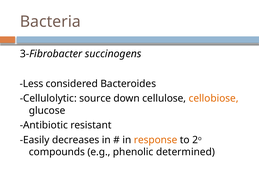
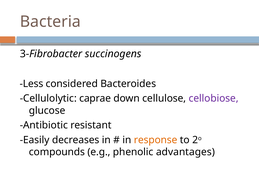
source: source -> caprae (95, 98)
cellobiose colour: orange -> purple (214, 98)
determined: determined -> advantages (185, 151)
